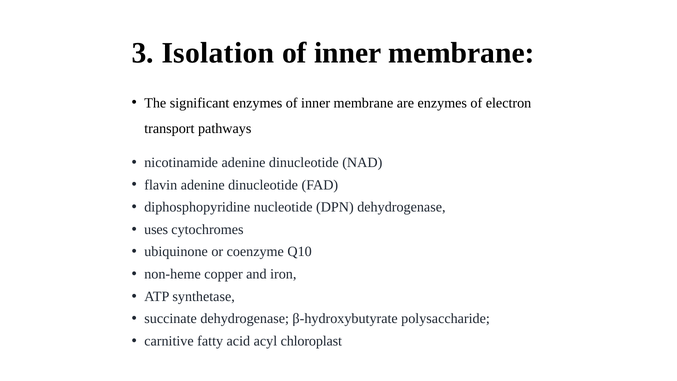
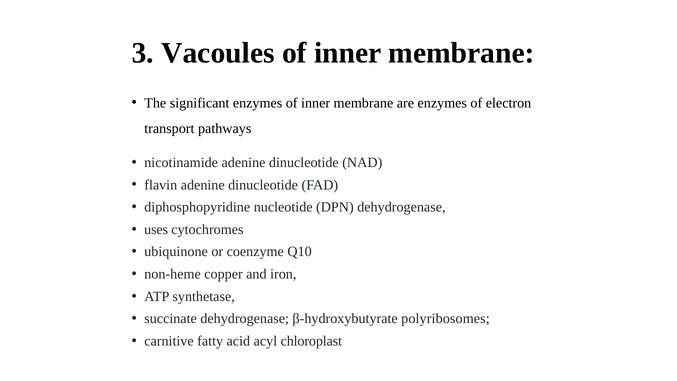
Isolation: Isolation -> Vacoules (218, 53)
polysaccharide: polysaccharide -> polyribosomes (445, 319)
